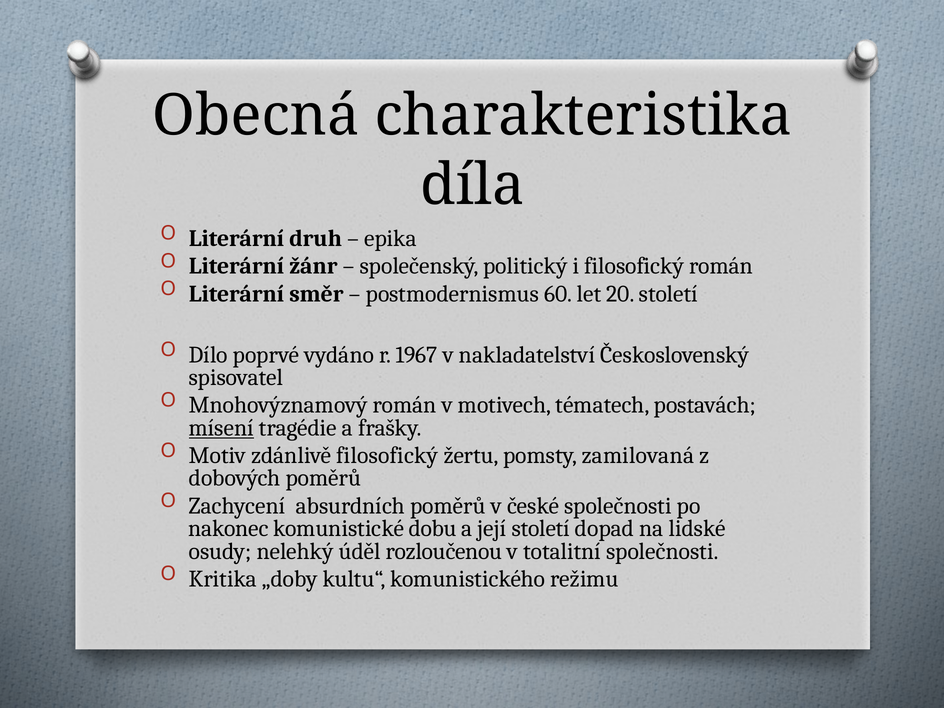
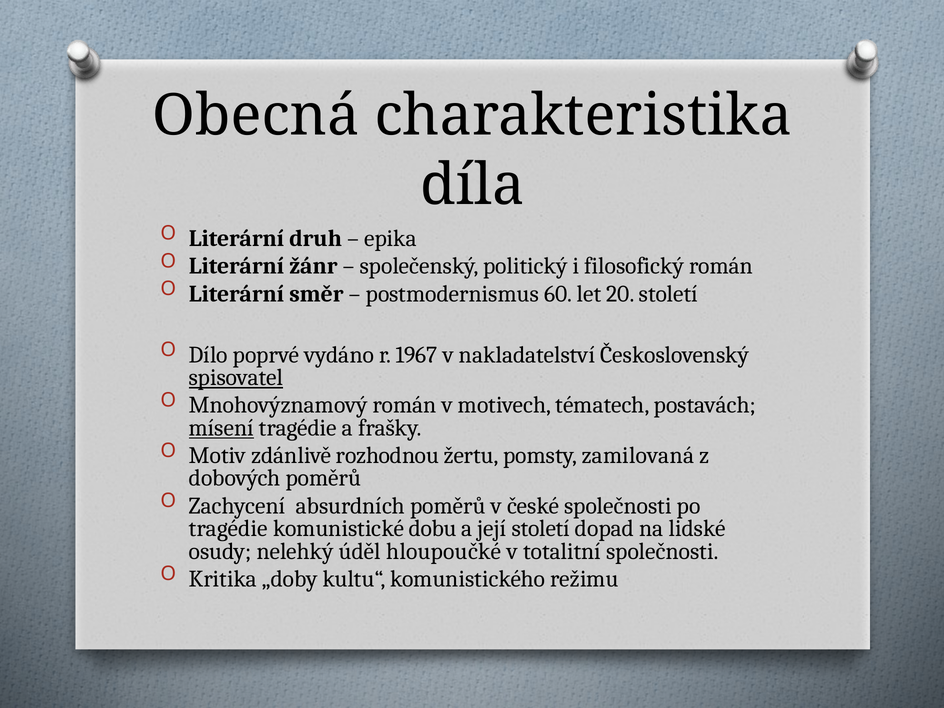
spisovatel underline: none -> present (236, 377)
zdánlivě filosofický: filosofický -> rozhodnou (387, 456)
nakonec: nakonec -> tragédie (228, 529)
rozloučenou: rozloučenou -> hloupoučké (444, 551)
